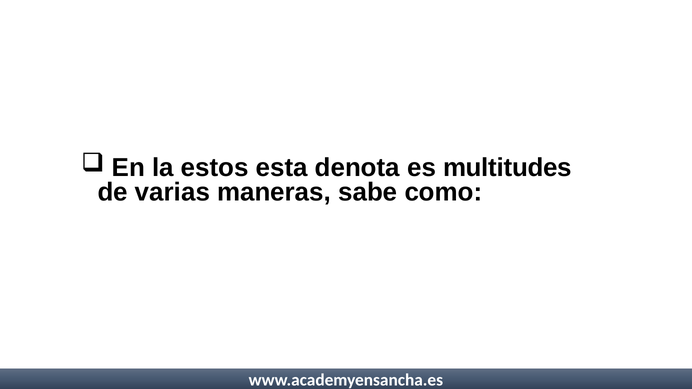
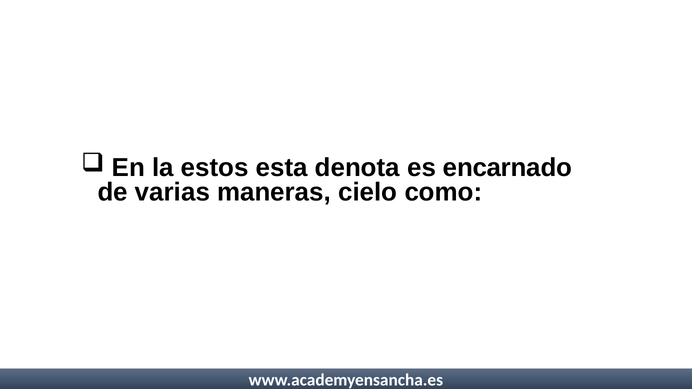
multitudes: multitudes -> encarnado (507, 168)
sabe: sabe -> cielo (368, 193)
